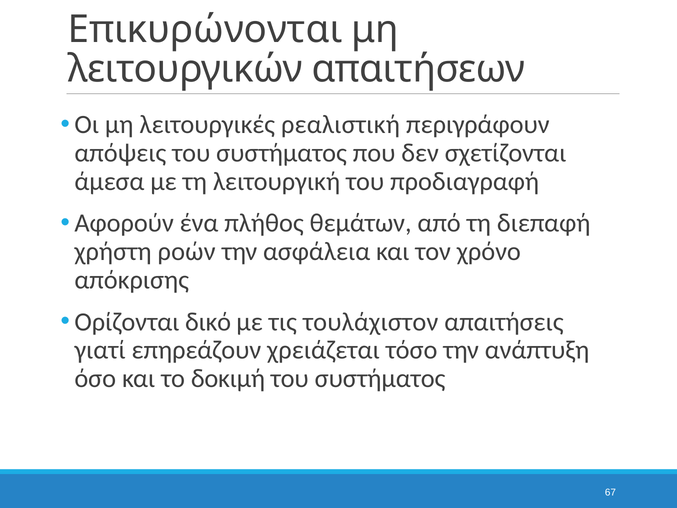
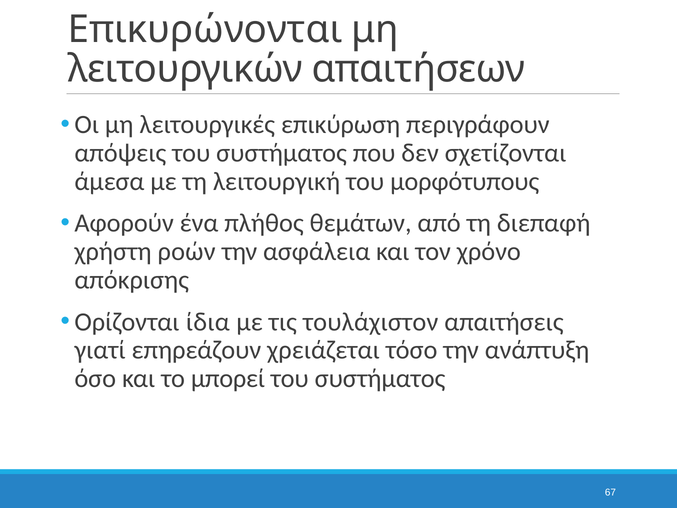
ρεαλιστική: ρεαλιστική -> επικύρωση (341, 125)
προδιαγραφή: προδιαγραφή -> μορφότυπους (465, 182)
δικό: δικό -> ίδια (208, 322)
δοκιμή: δοκιμή -> μπορεί (228, 379)
